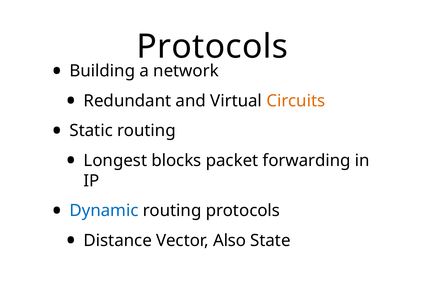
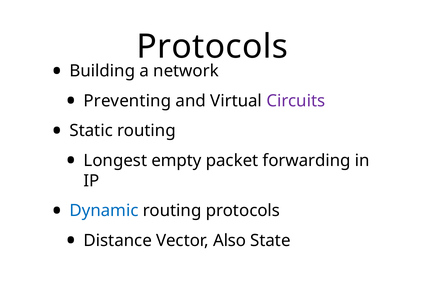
Redundant: Redundant -> Preventing (127, 101)
Circuits colour: orange -> purple (296, 101)
blocks: blocks -> empty (176, 161)
